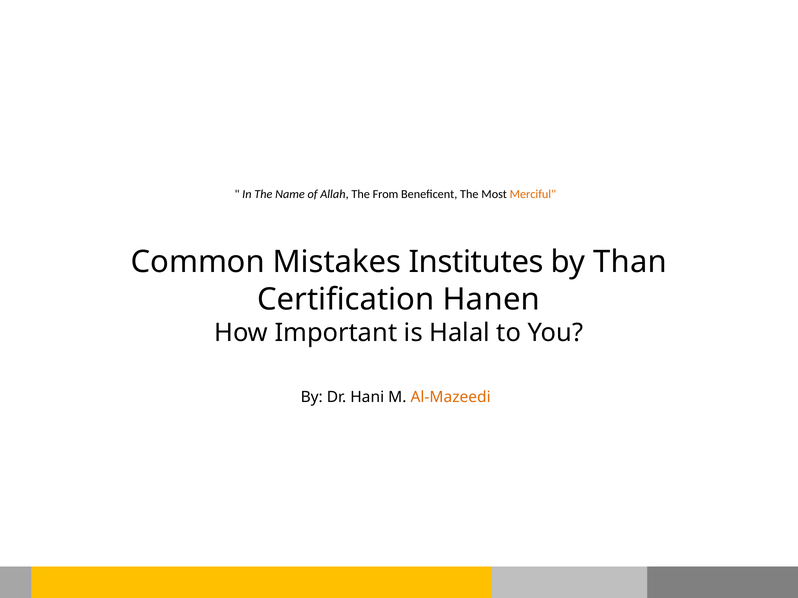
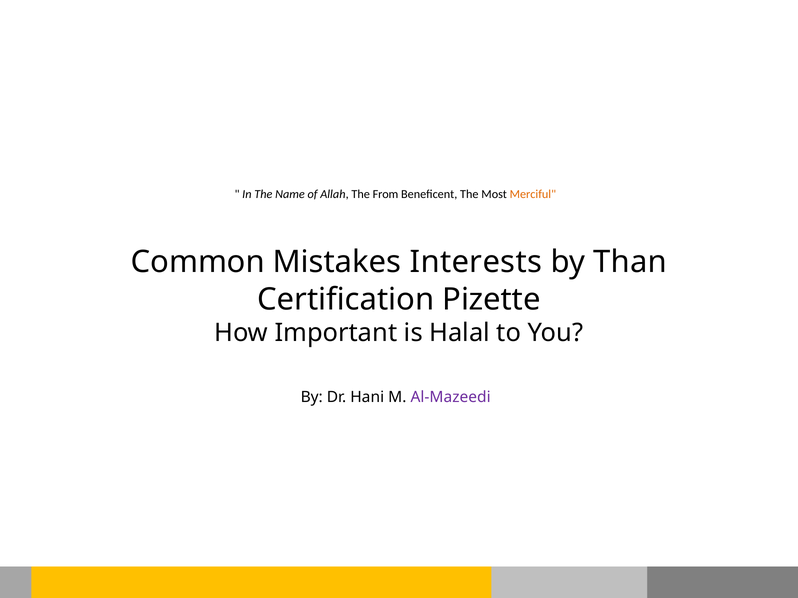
Institutes: Institutes -> Interests (476, 262)
Hanen: Hanen -> Pizette (491, 300)
Al-Mazeedi colour: orange -> purple (451, 398)
